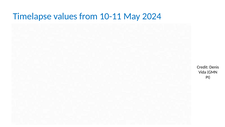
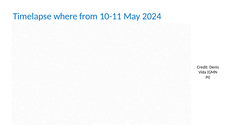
values: values -> where (65, 16)
